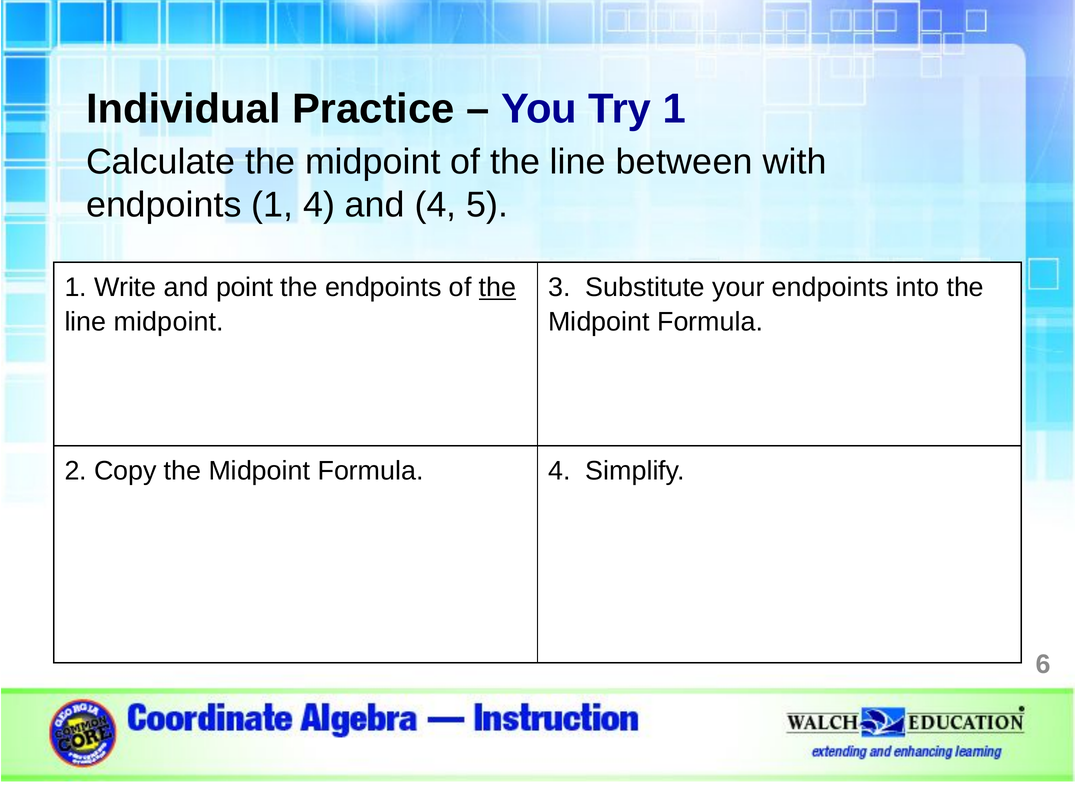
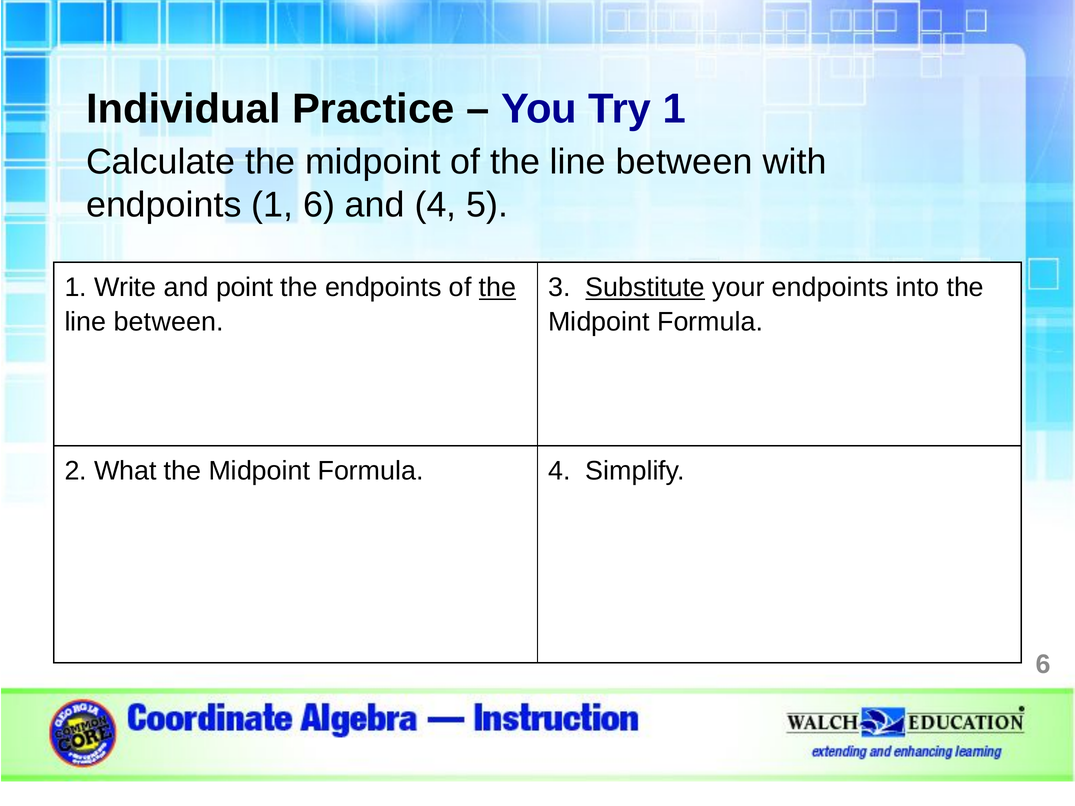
1 4: 4 -> 6 (319, 205)
Substitute underline: none -> present (645, 288)
midpoint: midpoint -> between (169, 322)
Copy: Copy -> What (125, 471)
